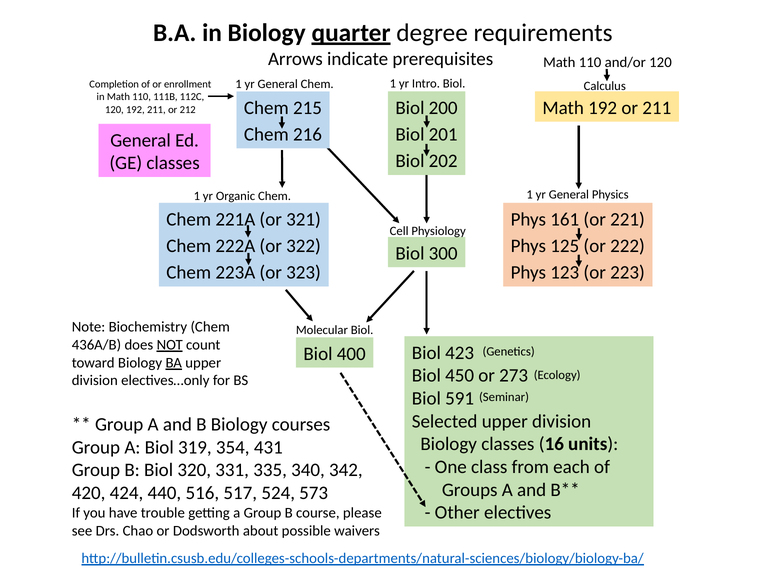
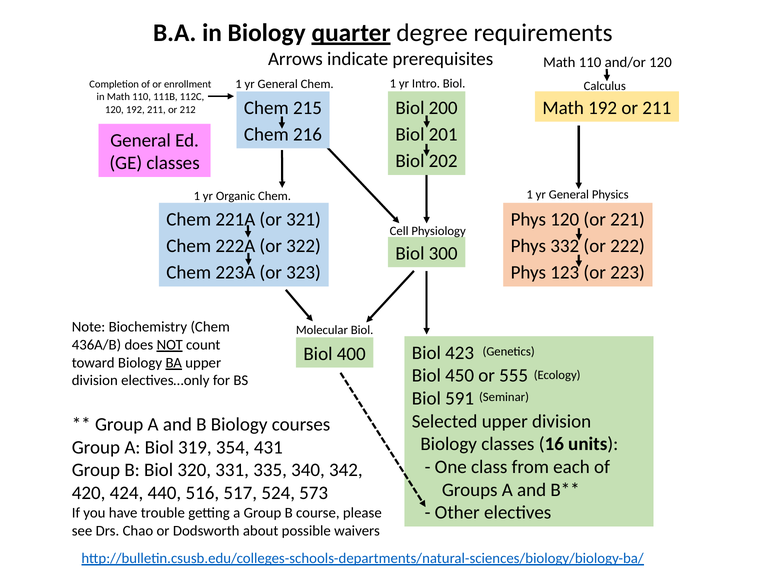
Phys 161: 161 -> 120 (565, 219)
125: 125 -> 332 (565, 246)
273: 273 -> 555 (514, 375)
